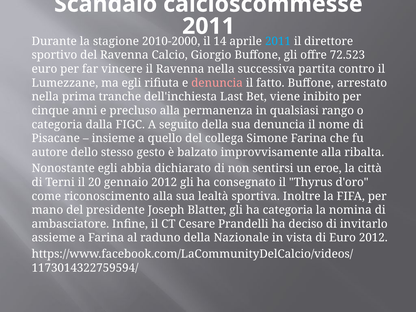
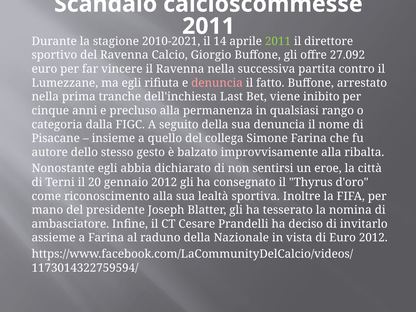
2010-2000: 2010-2000 -> 2010-2021 (171, 41)
2011 colour: light blue -> light green (278, 41)
72.523: 72.523 -> 27.092 (347, 55)
ha categoria: categoria -> tesserato (288, 210)
